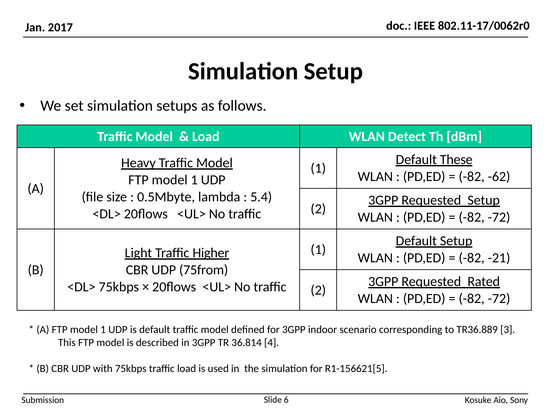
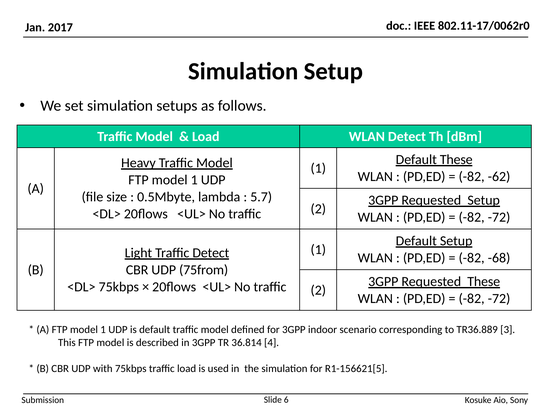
5.4: 5.4 -> 5.7 (261, 197)
Traffic Higher: Higher -> Detect (211, 253)
-21: -21 -> -68 (499, 258)
Requested Rated: Rated -> These (484, 282)
